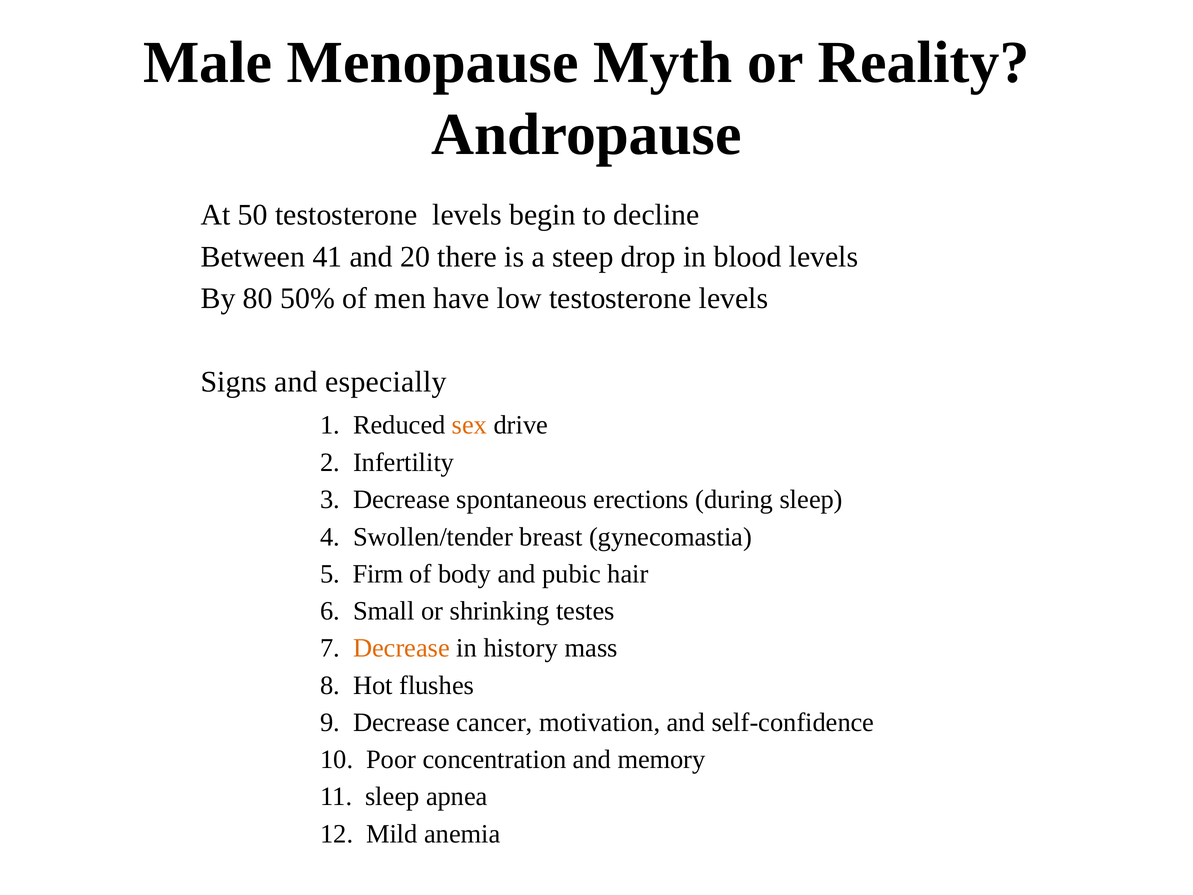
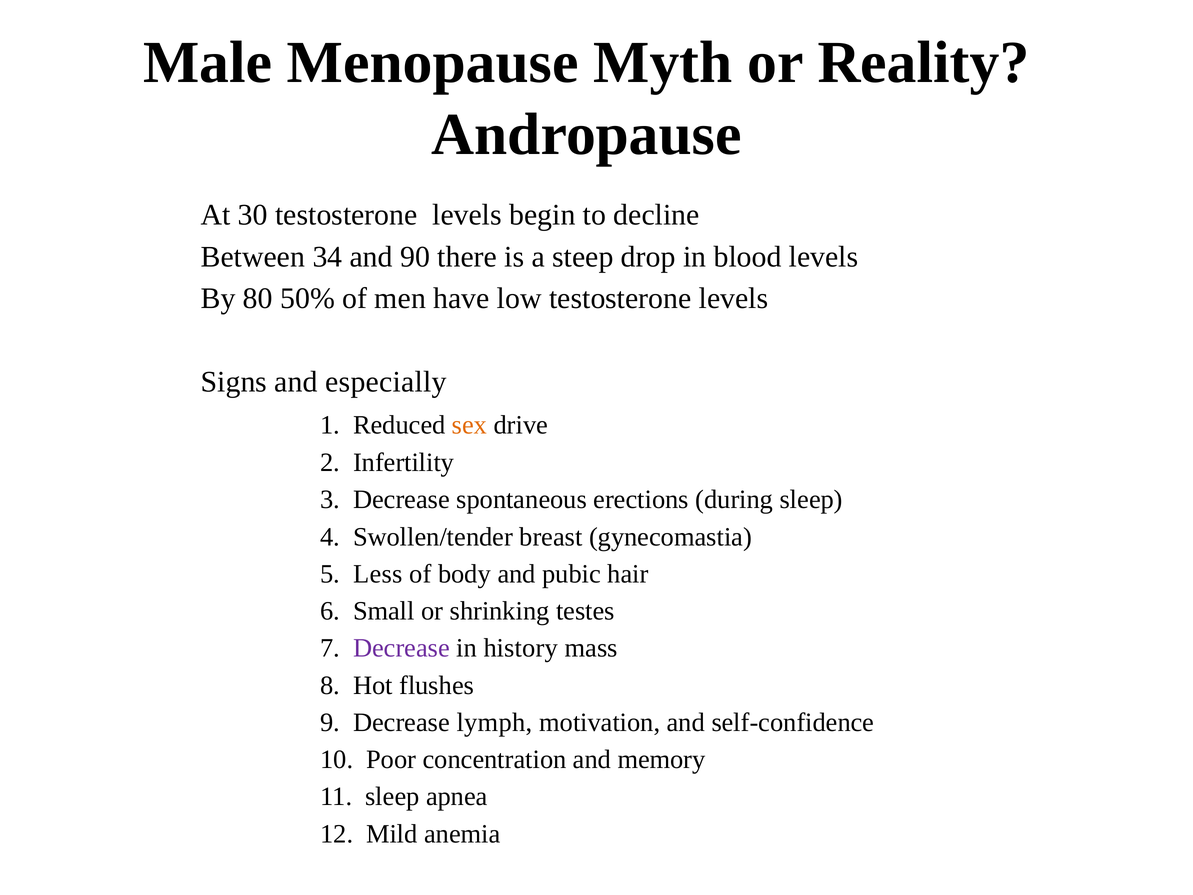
50: 50 -> 30 (253, 215)
41: 41 -> 34 (327, 257)
20: 20 -> 90 (415, 257)
Firm: Firm -> Less (378, 574)
Decrease colour: orange -> purple (401, 648)
cancer: cancer -> lymph (494, 722)
